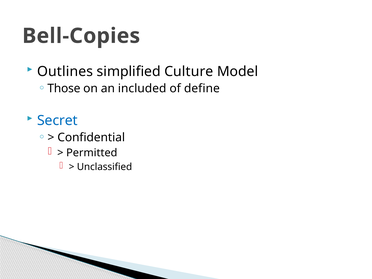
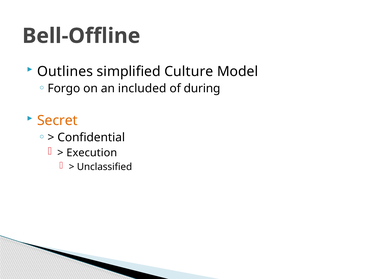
Bell-Copies: Bell-Copies -> Bell-Offline (81, 36)
Those: Those -> Forgo (64, 88)
define: define -> during (202, 88)
Secret colour: blue -> orange (57, 120)
Permitted: Permitted -> Execution (92, 153)
